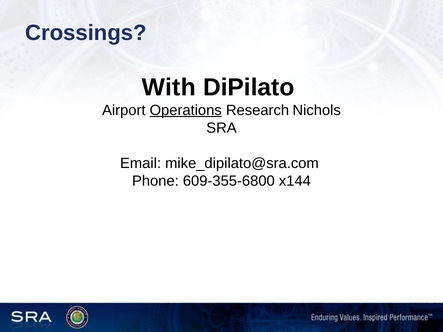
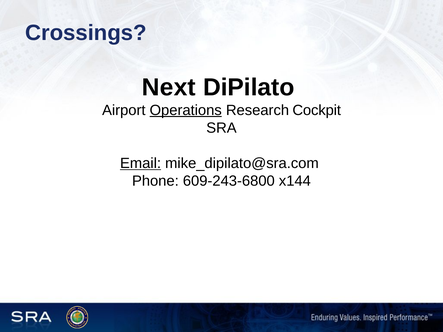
With: With -> Next (169, 87)
Nichols: Nichols -> Cockpit (317, 110)
Email underline: none -> present (141, 163)
609-355-6800: 609-355-6800 -> 609-243-6800 (229, 181)
